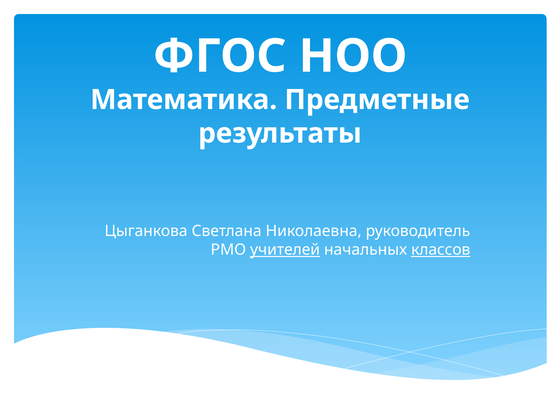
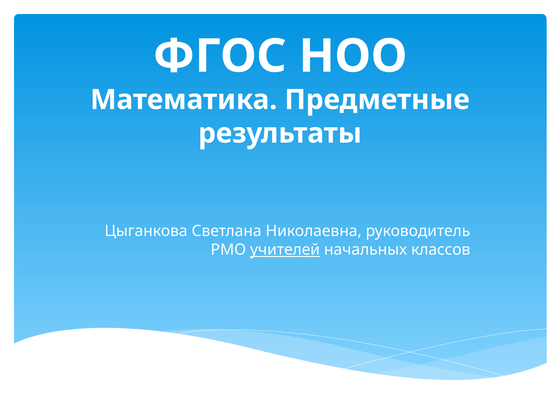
классов underline: present -> none (441, 250)
